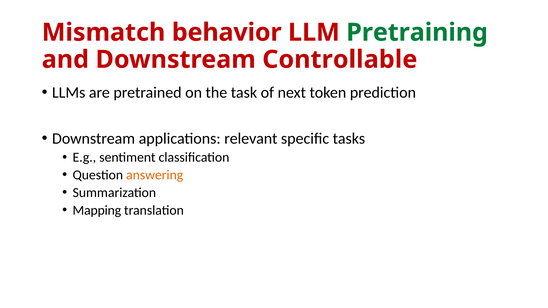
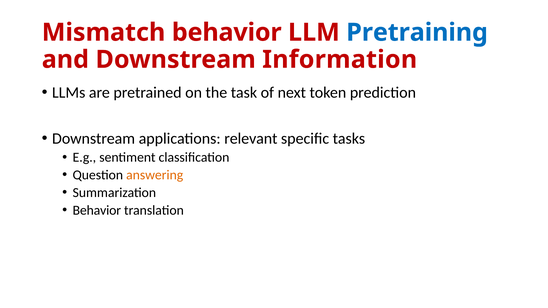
Pretraining colour: green -> blue (417, 32)
Controllable: Controllable -> Information (340, 60)
Mapping: Mapping -> Behavior (97, 210)
